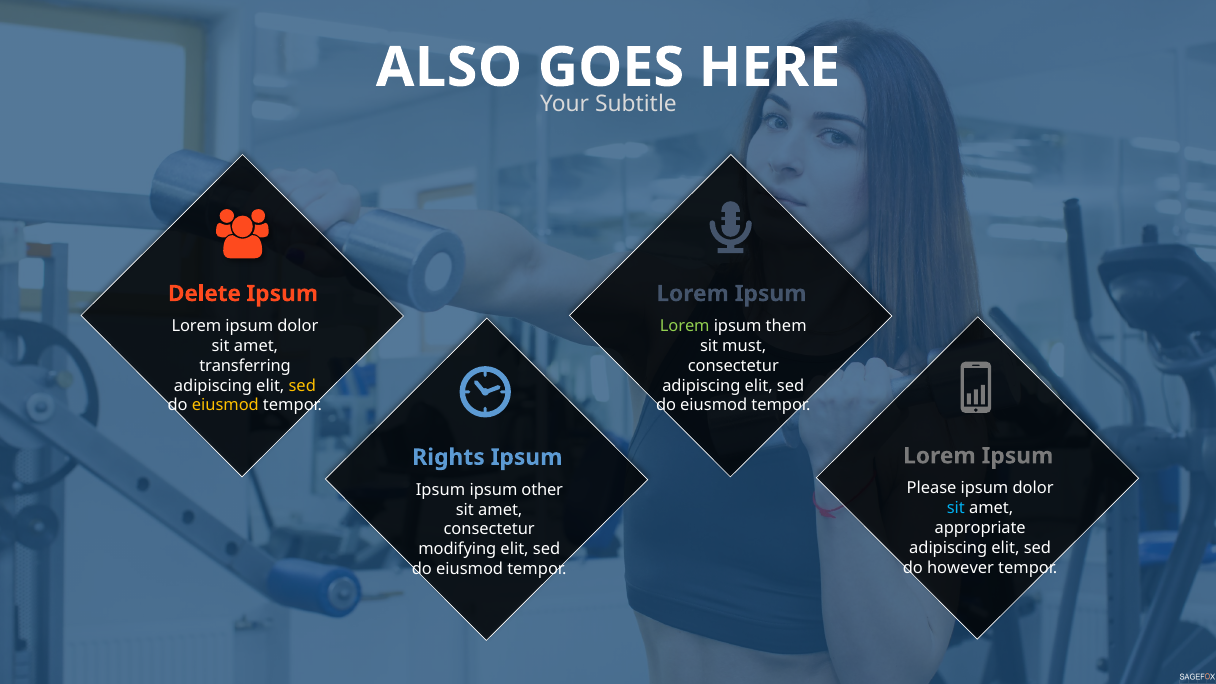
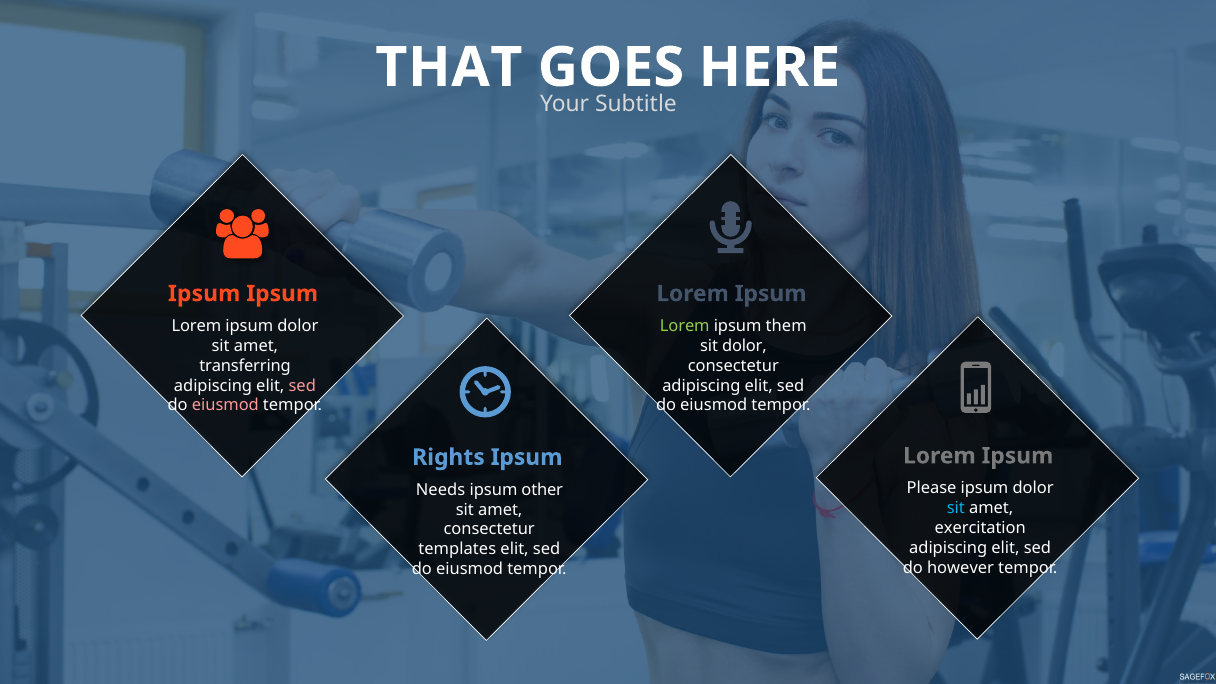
ALSO: ALSO -> THAT (449, 68)
Delete: Delete -> Ipsum (204, 294)
sit must: must -> dolor (744, 346)
sed colour: yellow -> pink (302, 386)
eiusmod colour: yellow -> pink (225, 405)
Ipsum: Ipsum -> Needs (441, 490)
appropriate: appropriate -> exercitation (980, 528)
modifying: modifying -> templates (457, 549)
